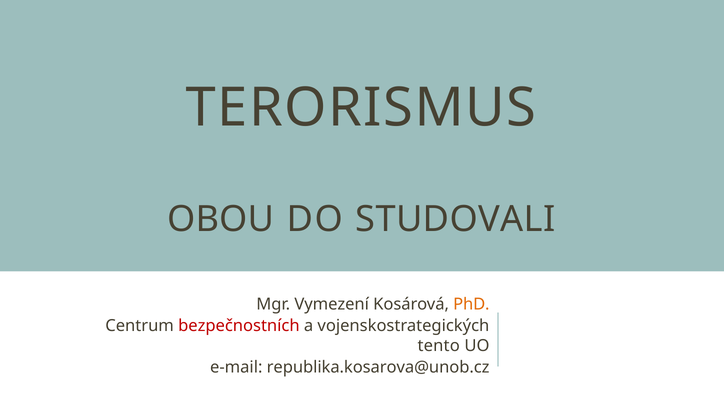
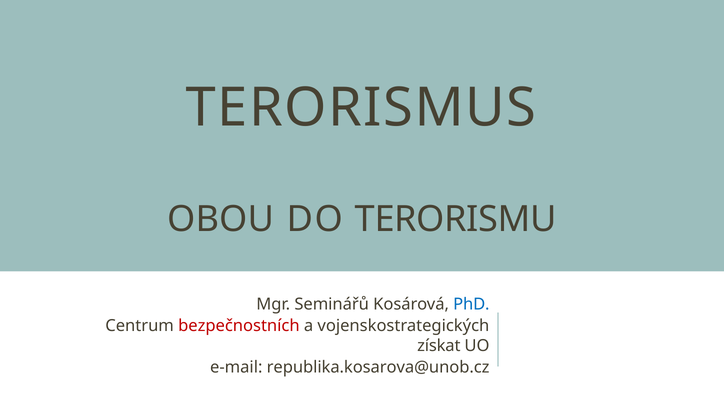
STUDOVALI: STUDOVALI -> TERORISMU (456, 219)
Vymezení: Vymezení -> Seminářů (332, 305)
PhD colour: orange -> blue (471, 305)
tento: tento -> získat (439, 346)
